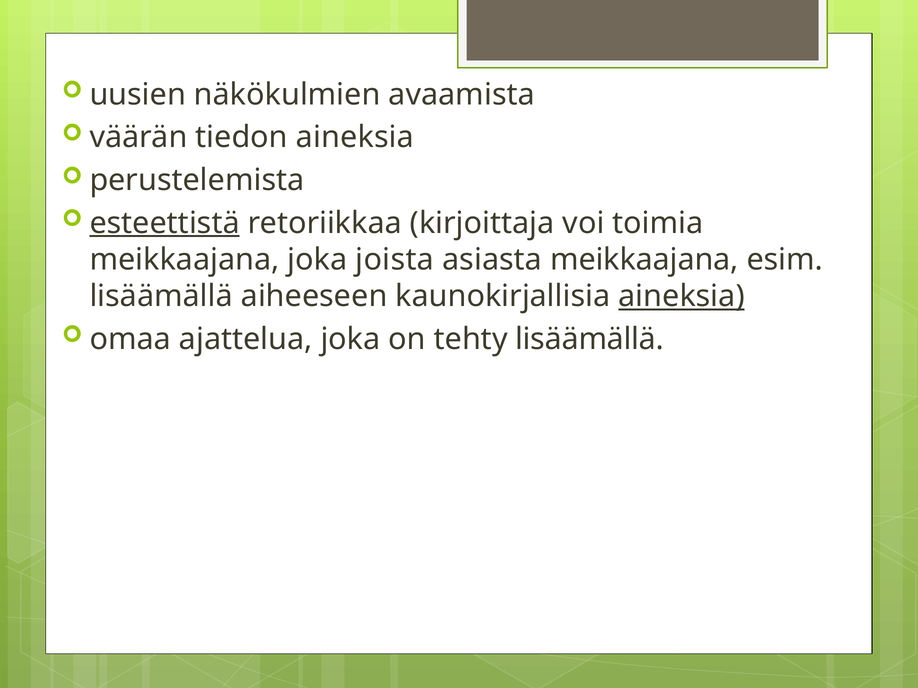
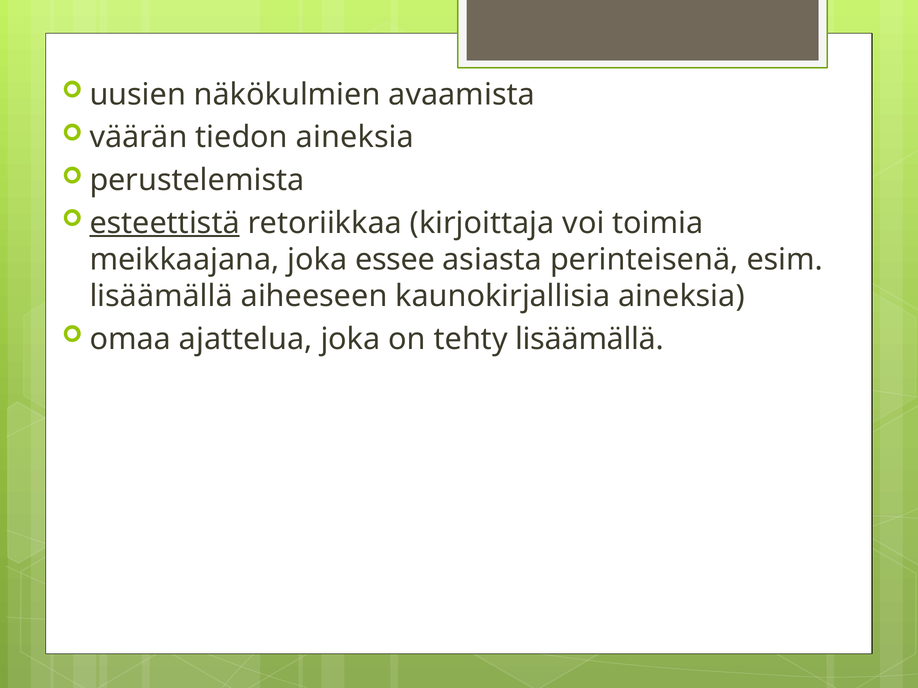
joista: joista -> essee (395, 260)
asiasta meikkaajana: meikkaajana -> perinteisenä (644, 260)
aineksia underline: present -> none (682, 297)
